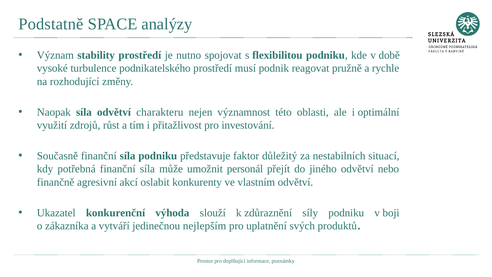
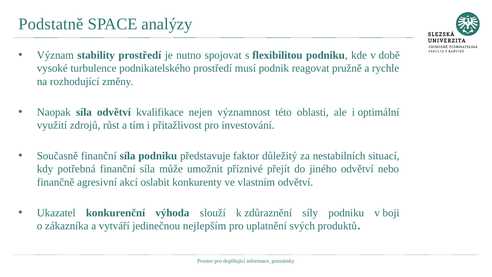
charakteru: charakteru -> kvalifikace (160, 112)
personál: personál -> příznivé (245, 169)
